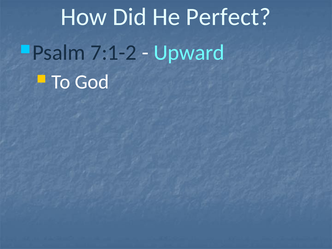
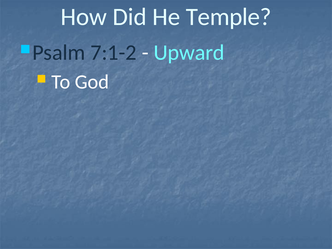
Perfect: Perfect -> Temple (229, 17)
